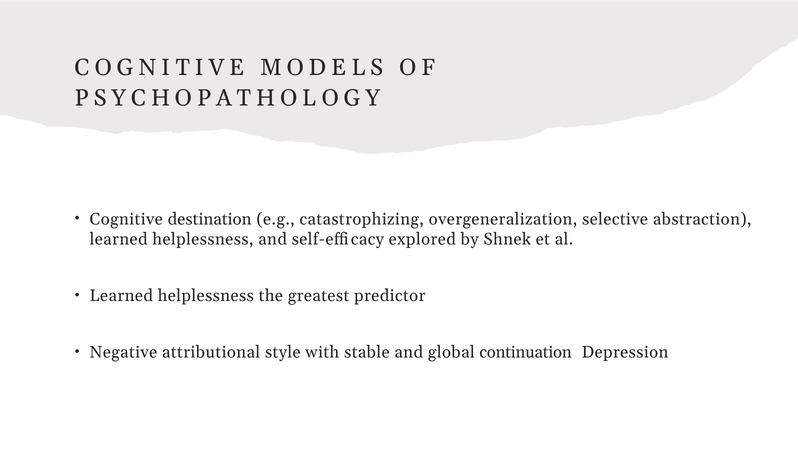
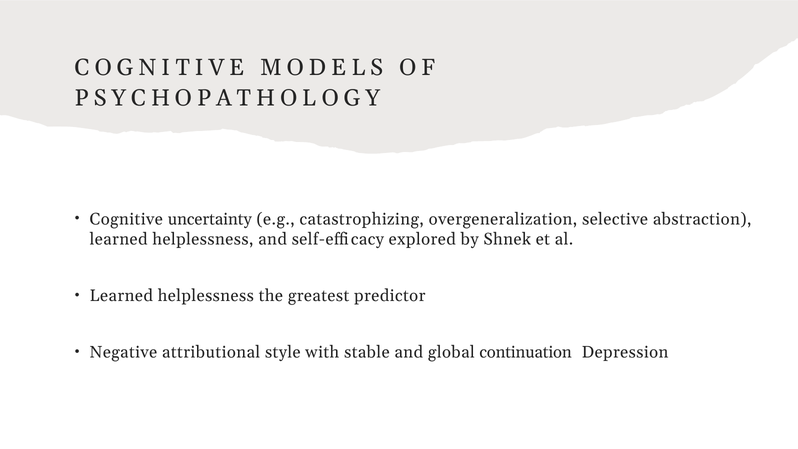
destination: destination -> uncertainty (210, 219)
